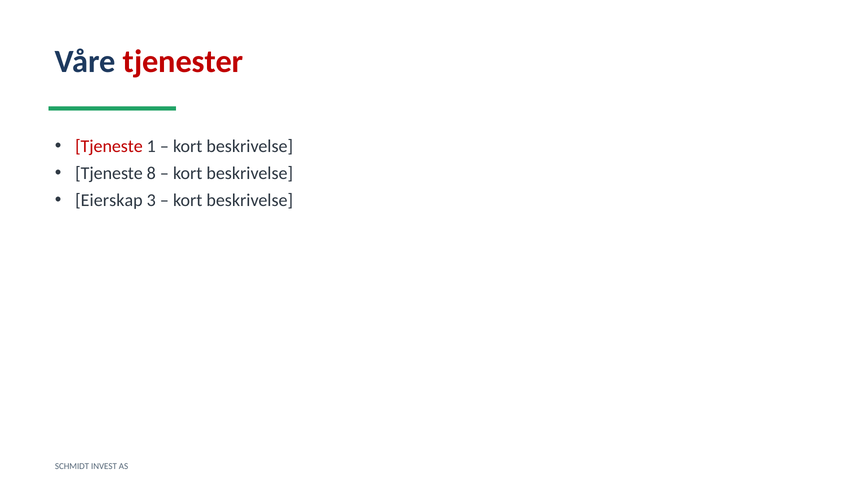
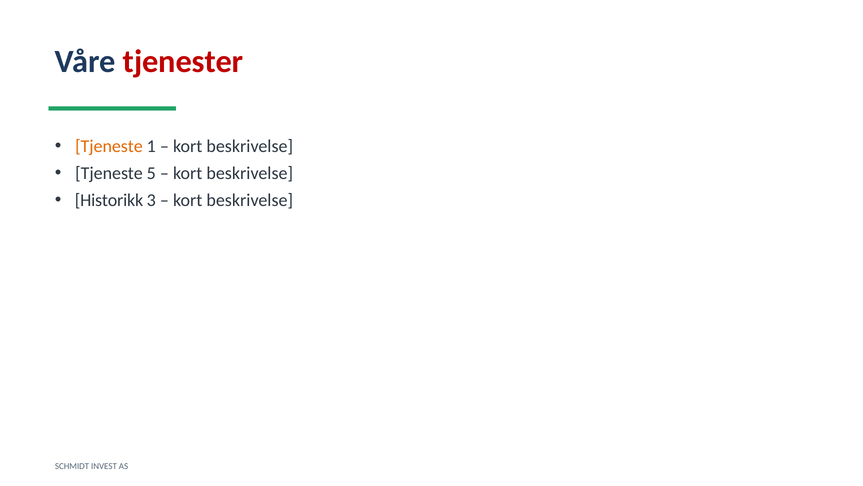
Tjeneste colour: red -> orange (109, 146)
8: 8 -> 5 (151, 173)
Eierskap: Eierskap -> Historikk (109, 200)
